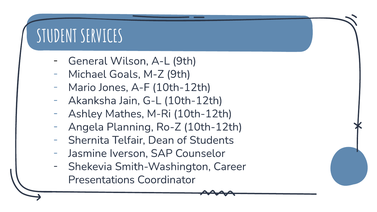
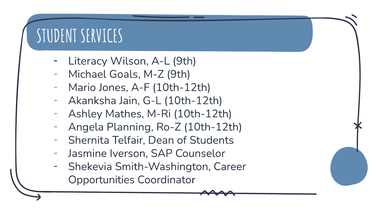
General: General -> Literacy (88, 61)
Presentations: Presentations -> Opportunities (101, 180)
